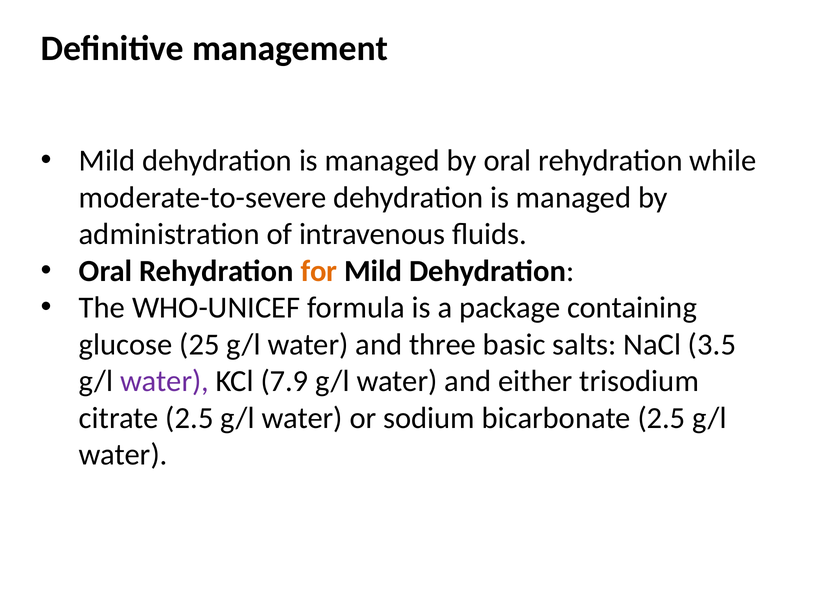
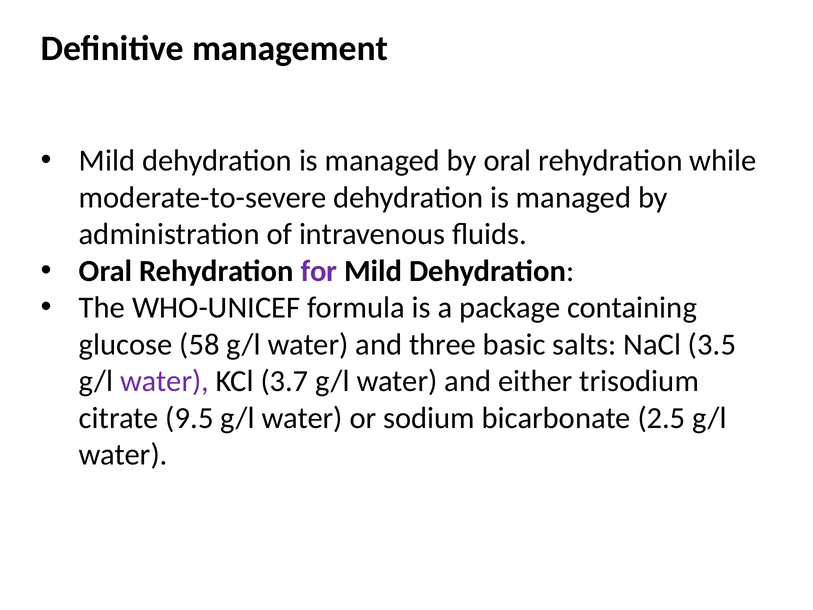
for colour: orange -> purple (319, 271)
25: 25 -> 58 (199, 344)
7.9: 7.9 -> 3.7 (285, 381)
citrate 2.5: 2.5 -> 9.5 (189, 418)
